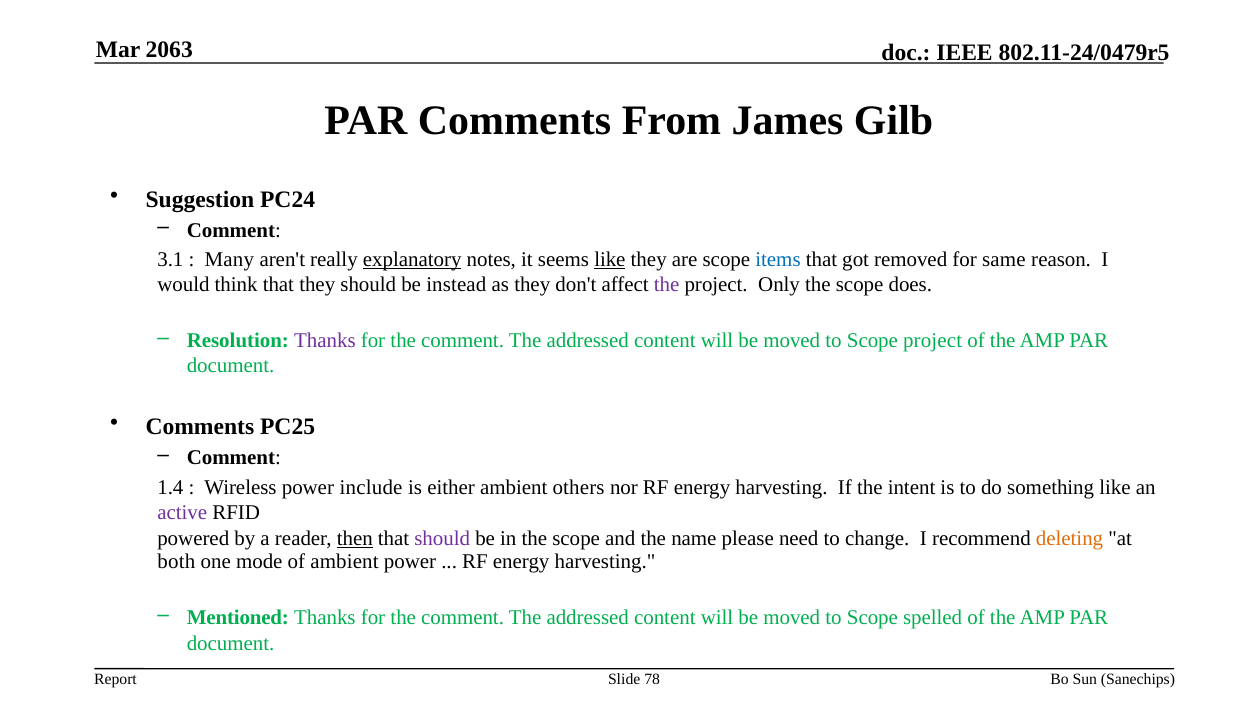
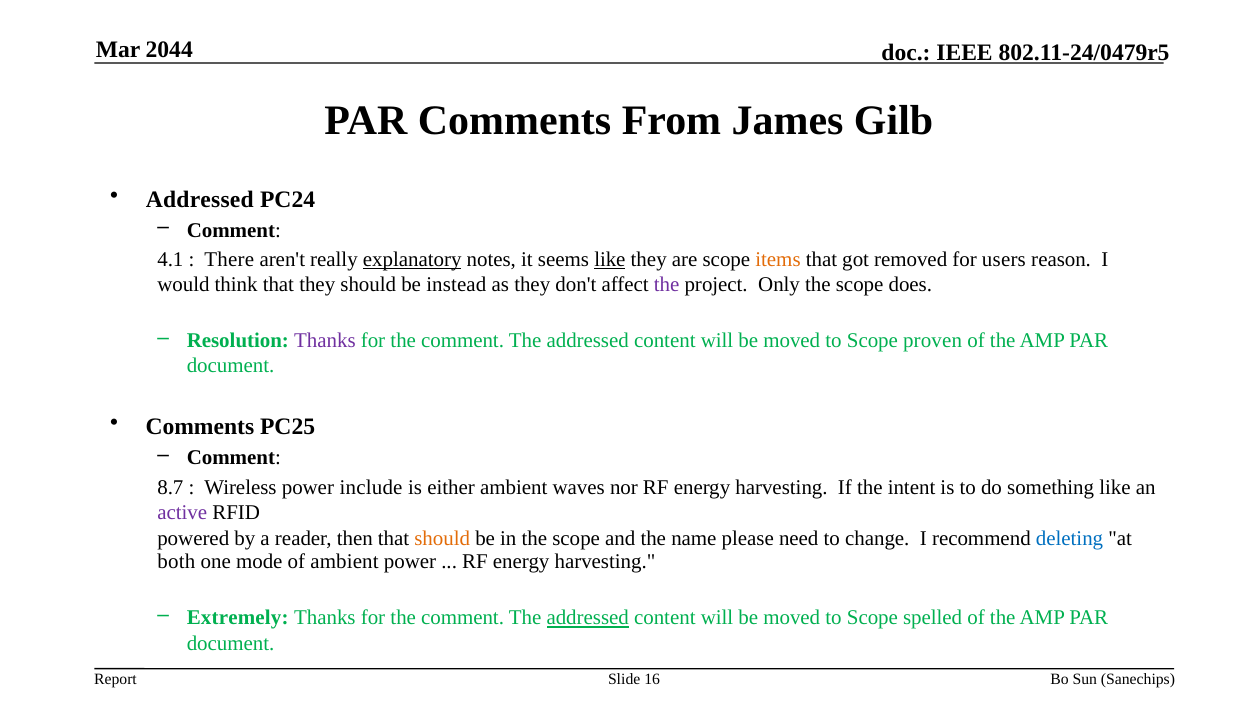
2063: 2063 -> 2044 (169, 50)
Suggestion: Suggestion -> Addressed (200, 199)
3.1: 3.1 -> 4.1 (170, 259)
Many: Many -> There (229, 259)
items colour: blue -> orange (778, 259)
same: same -> users (1004, 259)
Scope project: project -> proven (933, 341)
1.4: 1.4 -> 8.7 (170, 487)
others: others -> waves (579, 487)
then underline: present -> none (355, 538)
should colour: purple -> orange (442, 538)
deleting colour: orange -> blue (1070, 538)
Mentioned: Mentioned -> Extremely (238, 618)
addressed underline: none -> present (588, 618)
78: 78 -> 16 (652, 679)
